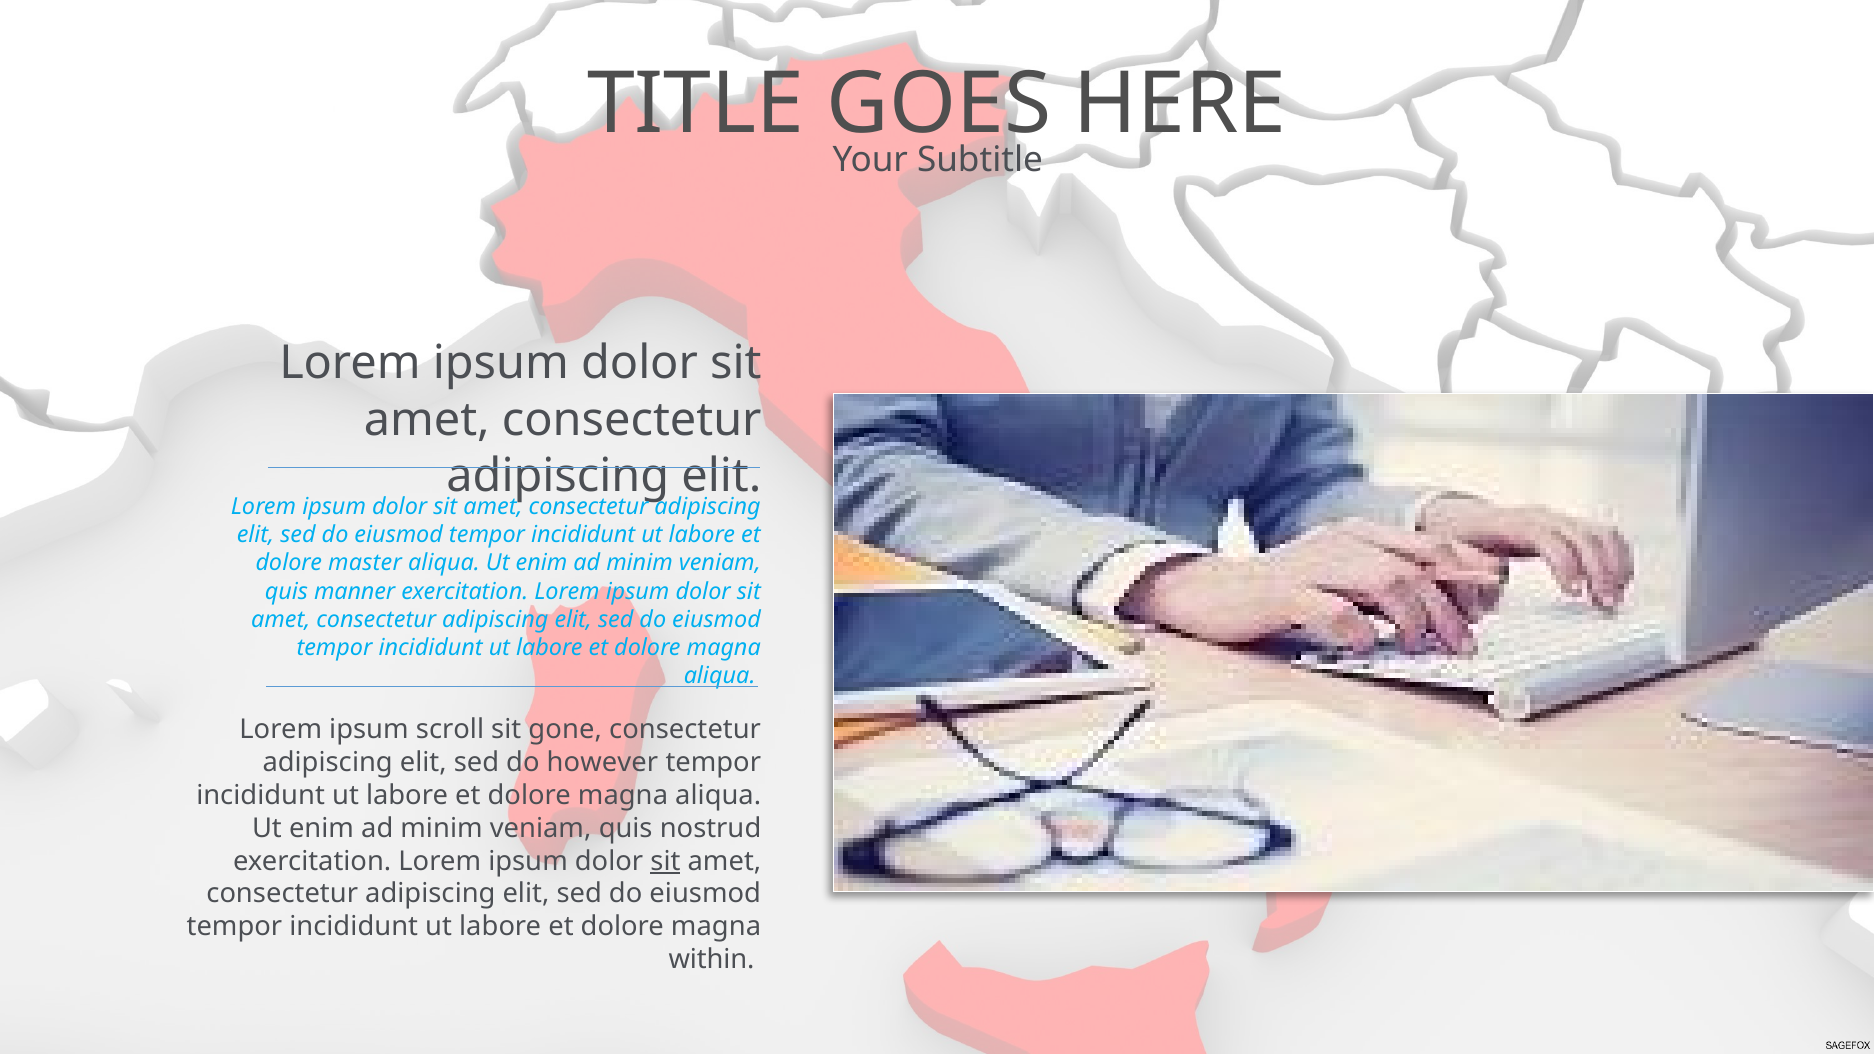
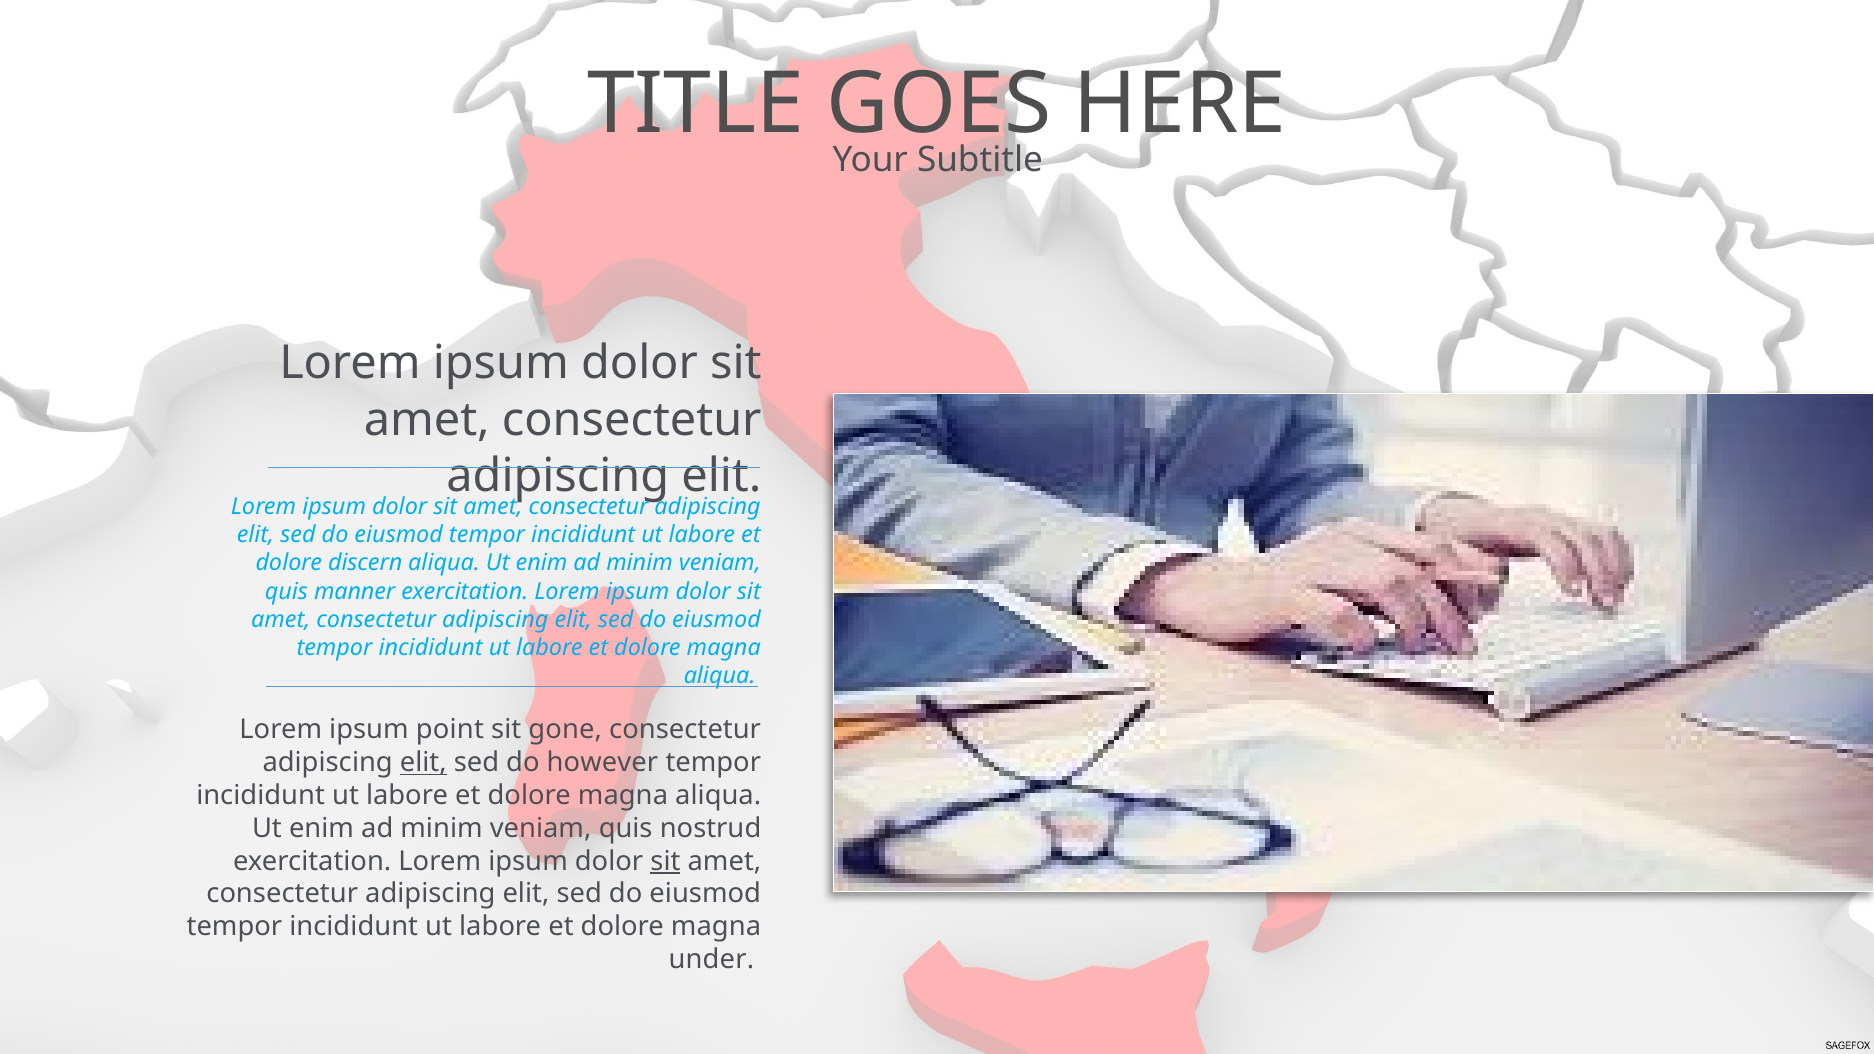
master: master -> discern (365, 563)
scroll: scroll -> point (450, 730)
elit underline: none -> present (423, 763)
within: within -> under (711, 960)
